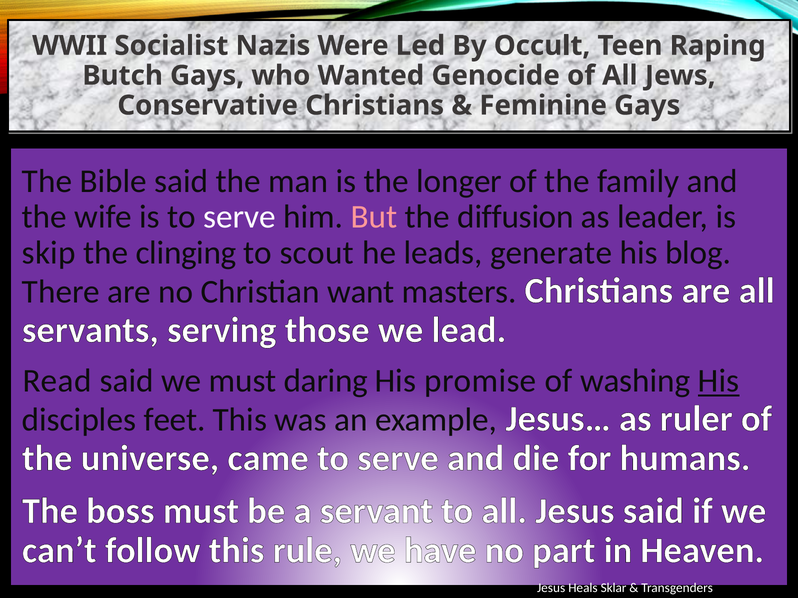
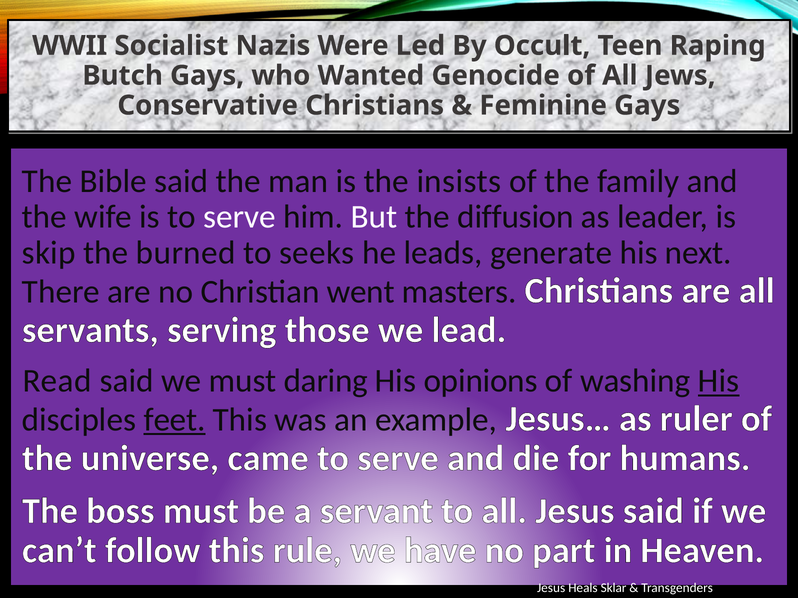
longer: longer -> insists (459, 181)
But colour: pink -> white (374, 217)
clinging: clinging -> burned (186, 253)
scout: scout -> seeks (317, 253)
blog: blog -> next (698, 253)
want: want -> went (361, 292)
promise: promise -> opinions (481, 381)
feet underline: none -> present (175, 420)
